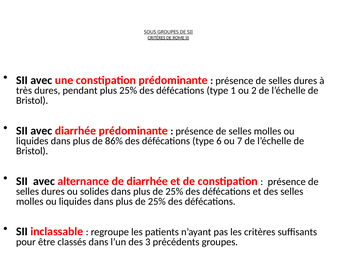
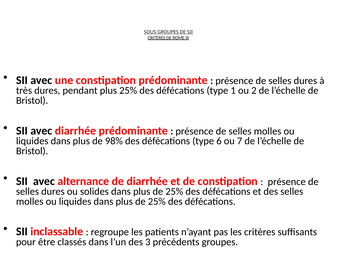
86%: 86% -> 98% (114, 141)
